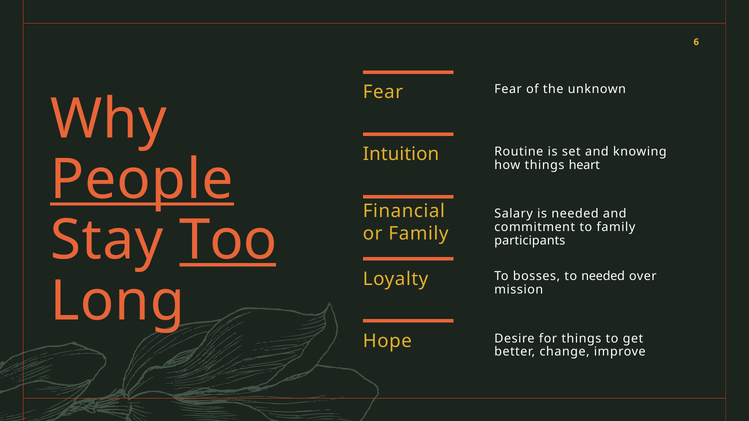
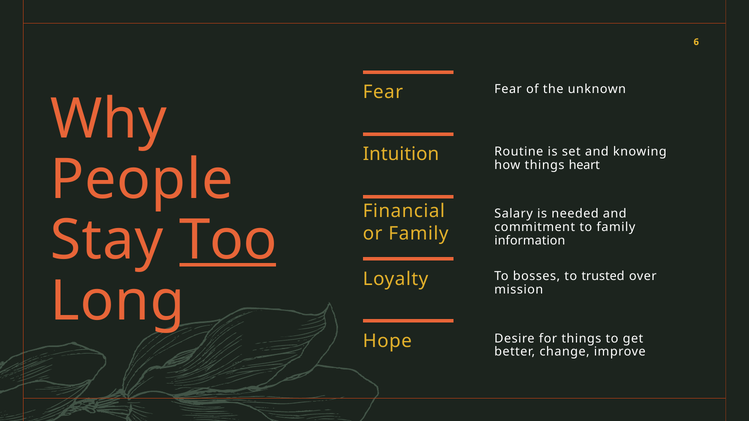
People underline: present -> none (142, 180)
participants: participants -> information (530, 241)
to needed: needed -> trusted (603, 276)
